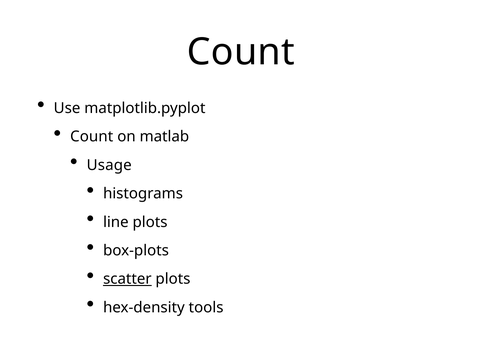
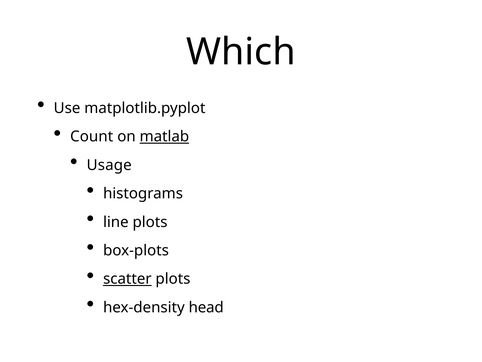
Count: Count -> Which (241, 52)
matlab underline: none -> present (164, 136)
tools: tools -> head (206, 307)
